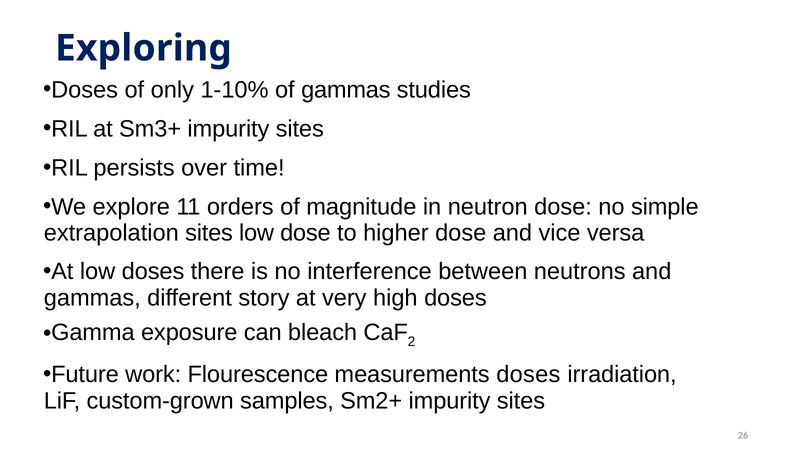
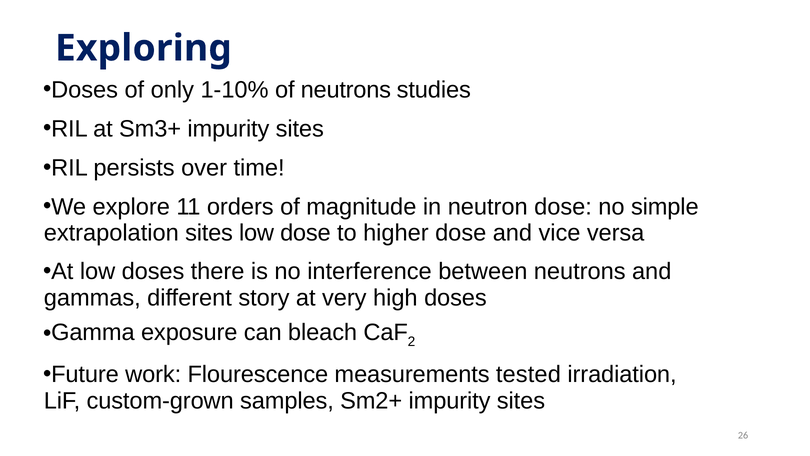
of gammas: gammas -> neutrons (346, 90)
measurements doses: doses -> tested (528, 374)
